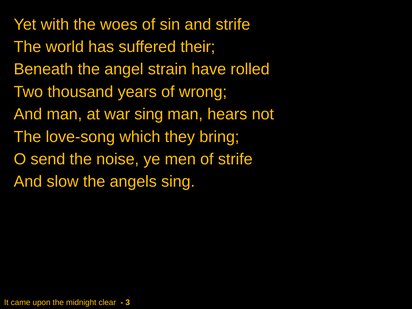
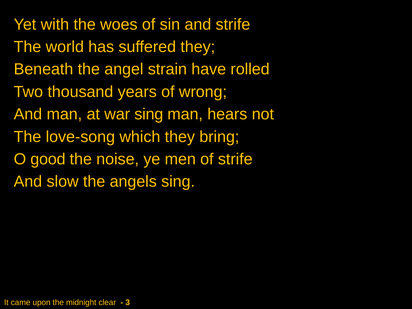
suffered their: their -> they (198, 47)
send: send -> good (48, 159)
